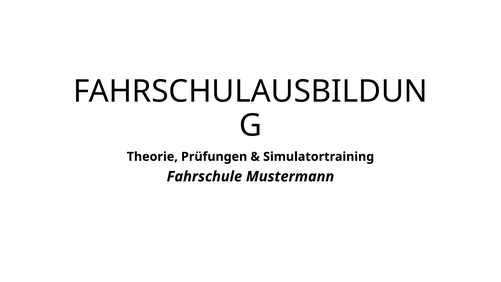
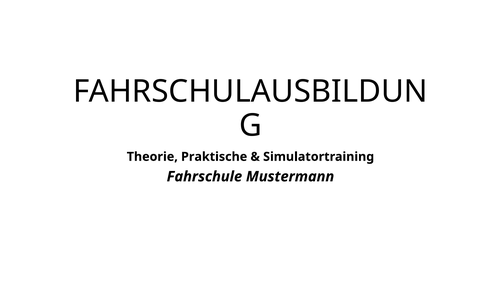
Prüfungen: Prüfungen -> Praktische (214, 157)
